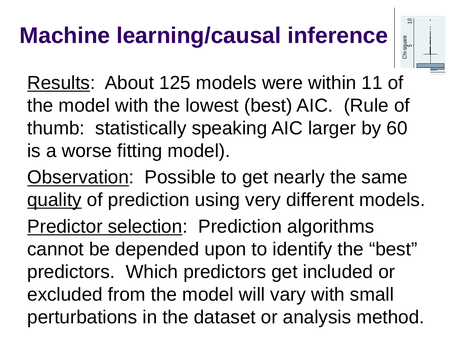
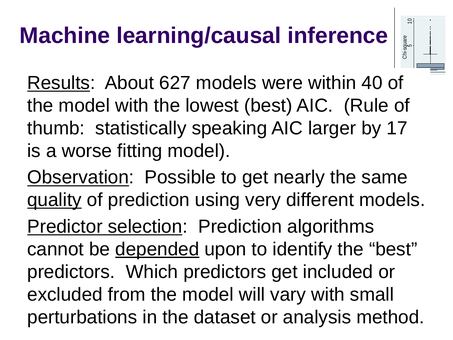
125: 125 -> 627 (175, 83)
11: 11 -> 40 (372, 83)
60: 60 -> 17 (397, 128)
depended underline: none -> present (157, 249)
